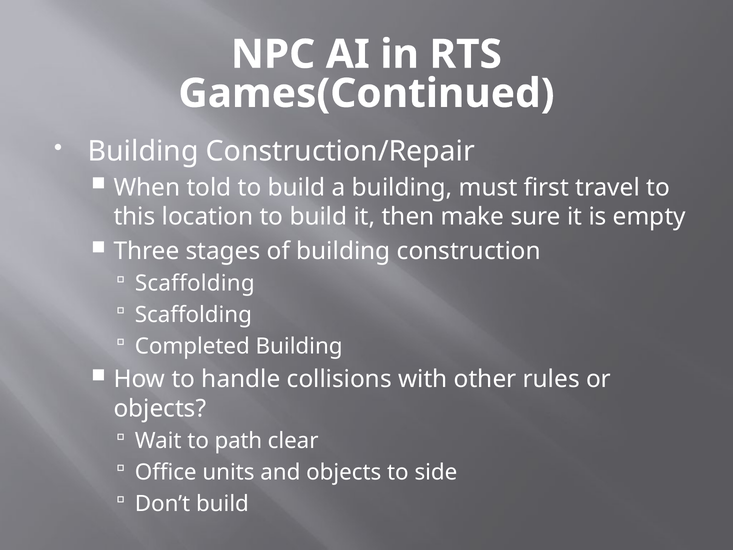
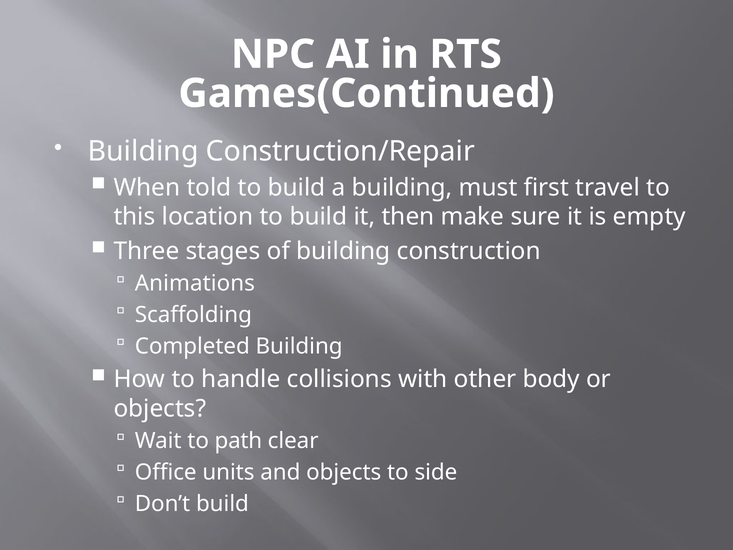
Scaffolding: Scaffolding -> Animations (195, 283)
rules: rules -> body (551, 379)
